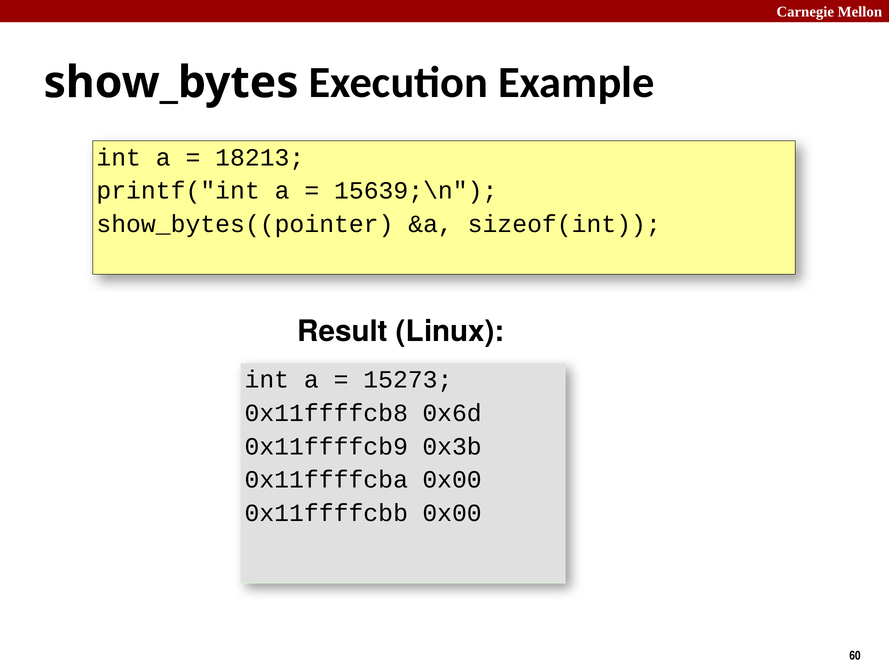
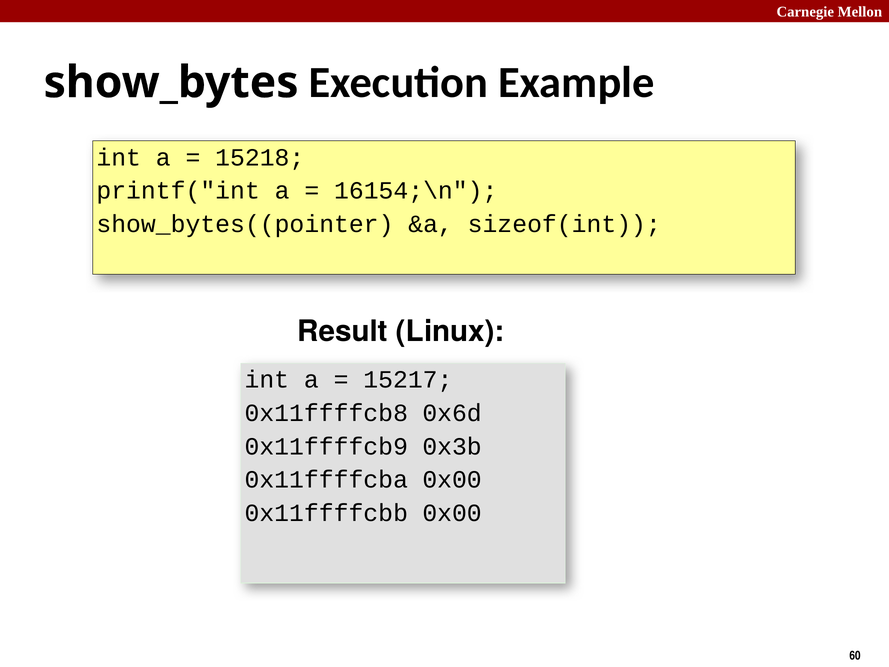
18213: 18213 -> 15218 (260, 157)
15639;\n: 15639;\n -> 16154;\n (416, 191)
15273: 15273 -> 15217 (408, 380)
